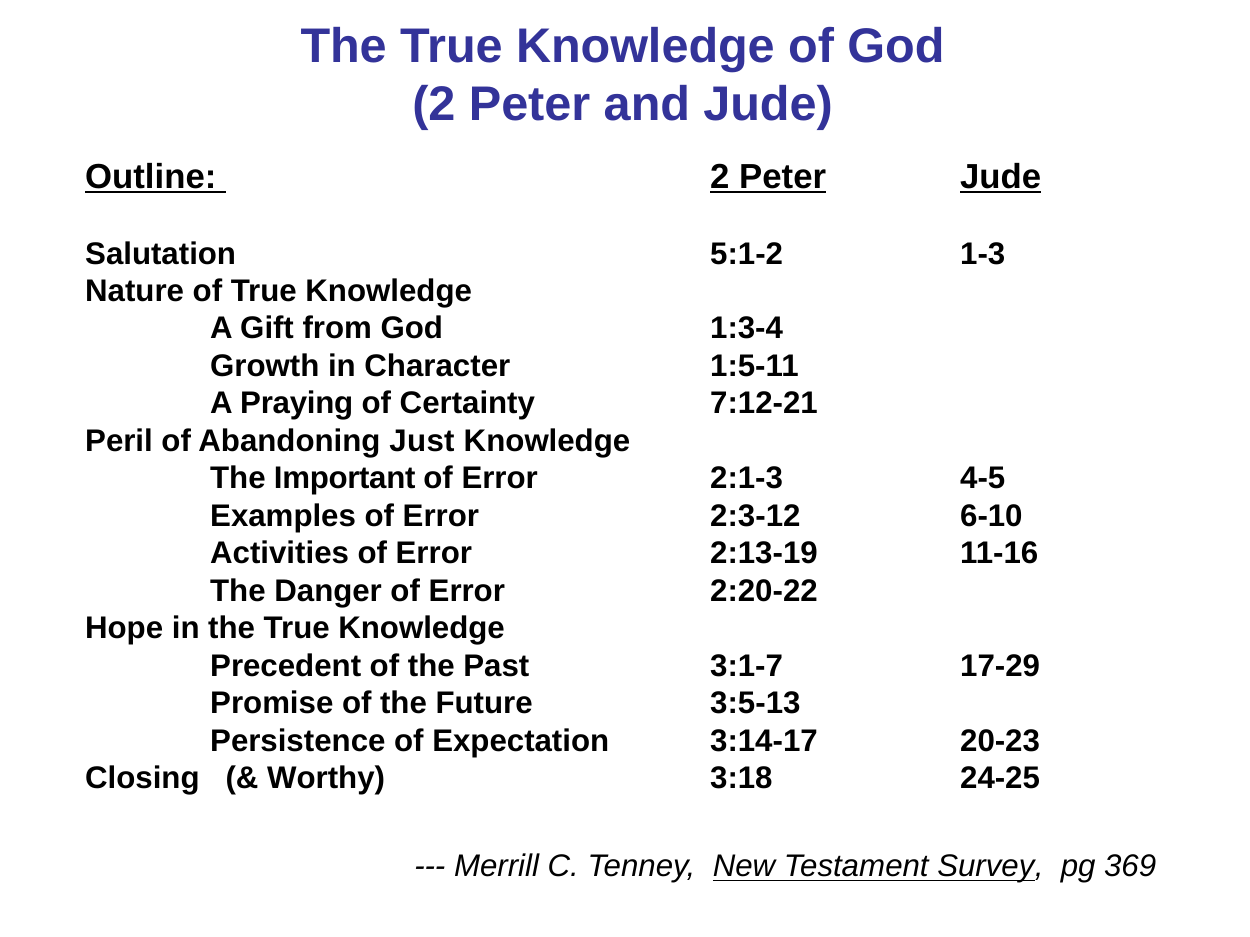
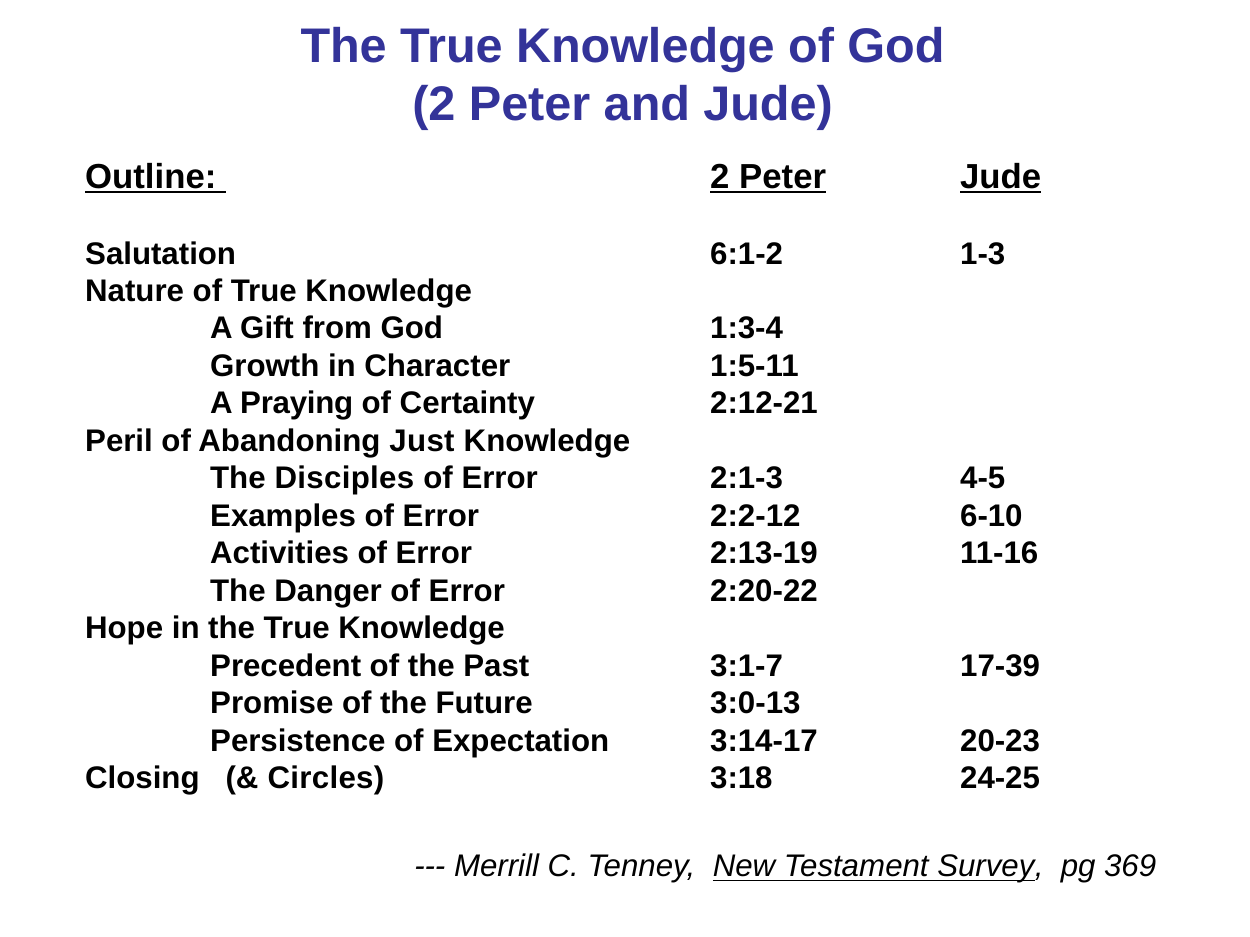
5:1-2: 5:1-2 -> 6:1-2 (747, 254)
7:12-21: 7:12-21 -> 2:12-21 (764, 404)
Important: Important -> Disciples (344, 479)
2:3-12: 2:3-12 -> 2:2-12 (755, 516)
17-29: 17-29 -> 17-39 (1000, 666)
3:5-13: 3:5-13 -> 3:0-13 (755, 704)
Worthy: Worthy -> Circles (326, 779)
